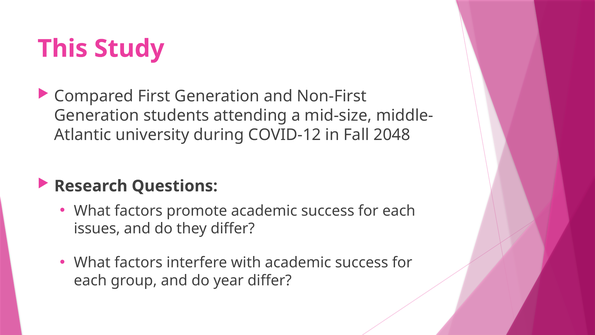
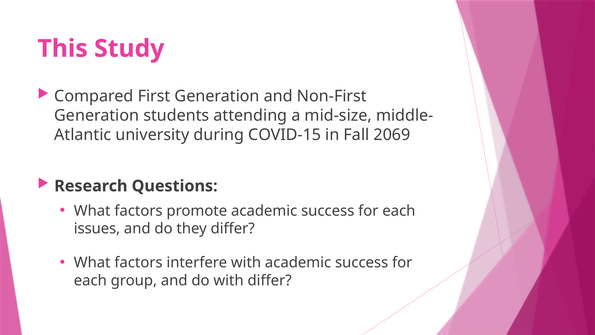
COVID-12: COVID-12 -> COVID-15 (285, 135)
2048: 2048 -> 2069 (392, 135)
do year: year -> with (229, 280)
